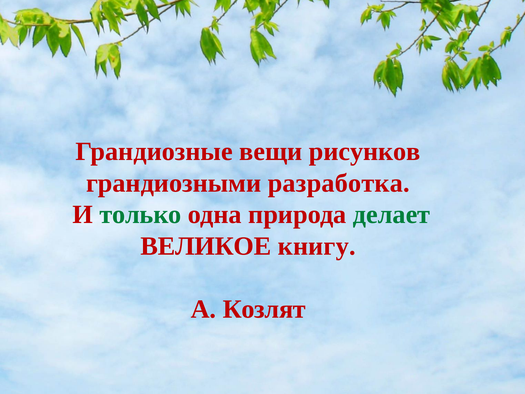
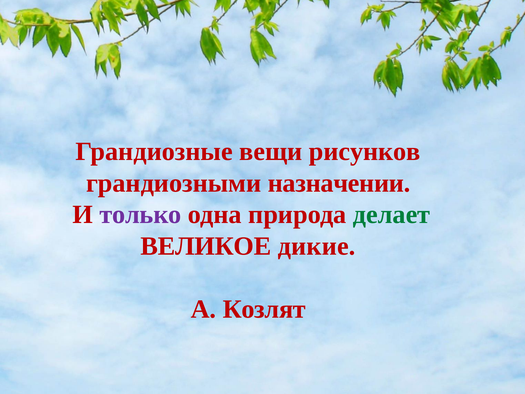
разработка: разработка -> назначении (339, 183)
только colour: green -> purple (140, 214)
книгу: книгу -> дикие (317, 246)
